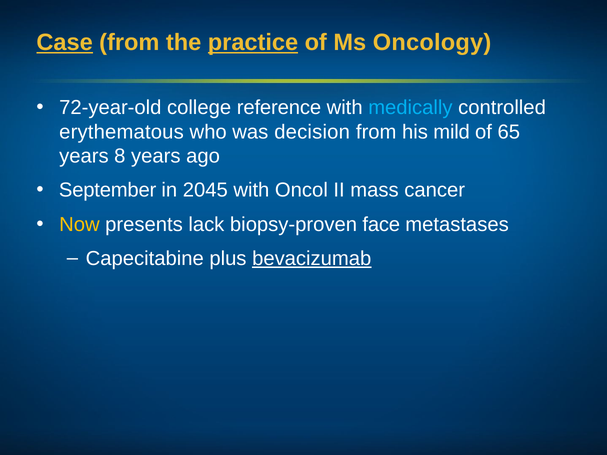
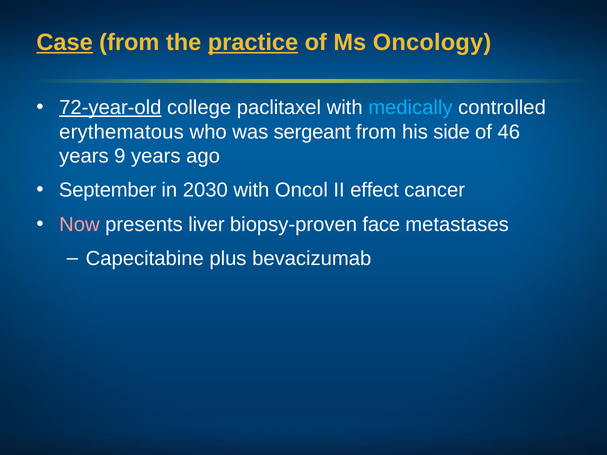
72-year-old underline: none -> present (110, 108)
reference: reference -> paclitaxel (279, 108)
decision: decision -> sergeant (312, 132)
mild: mild -> side (452, 132)
65: 65 -> 46 (509, 132)
8: 8 -> 9 (120, 156)
2045: 2045 -> 2030 (205, 190)
mass: mass -> effect (375, 190)
Now colour: yellow -> pink (79, 225)
lack: lack -> liver (206, 225)
bevacizumab underline: present -> none (312, 259)
